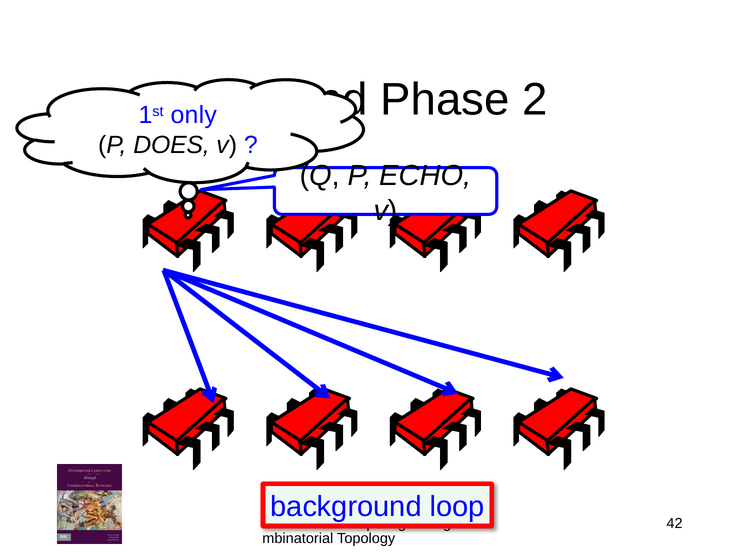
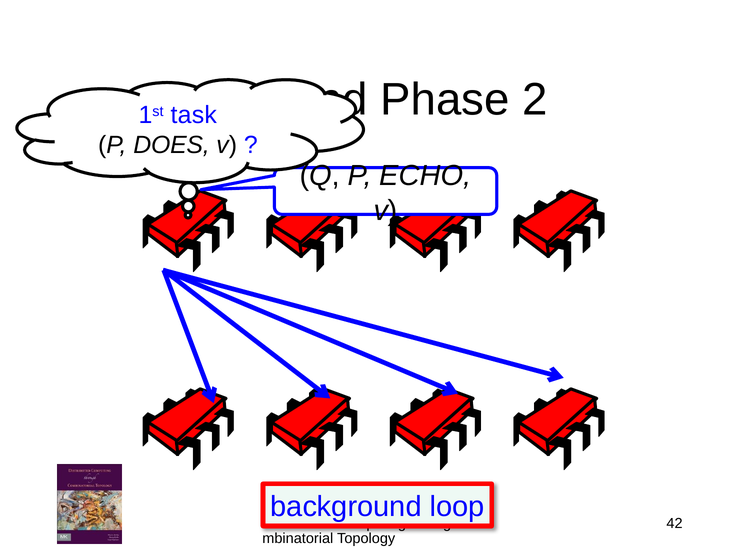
only: only -> task (194, 115)
